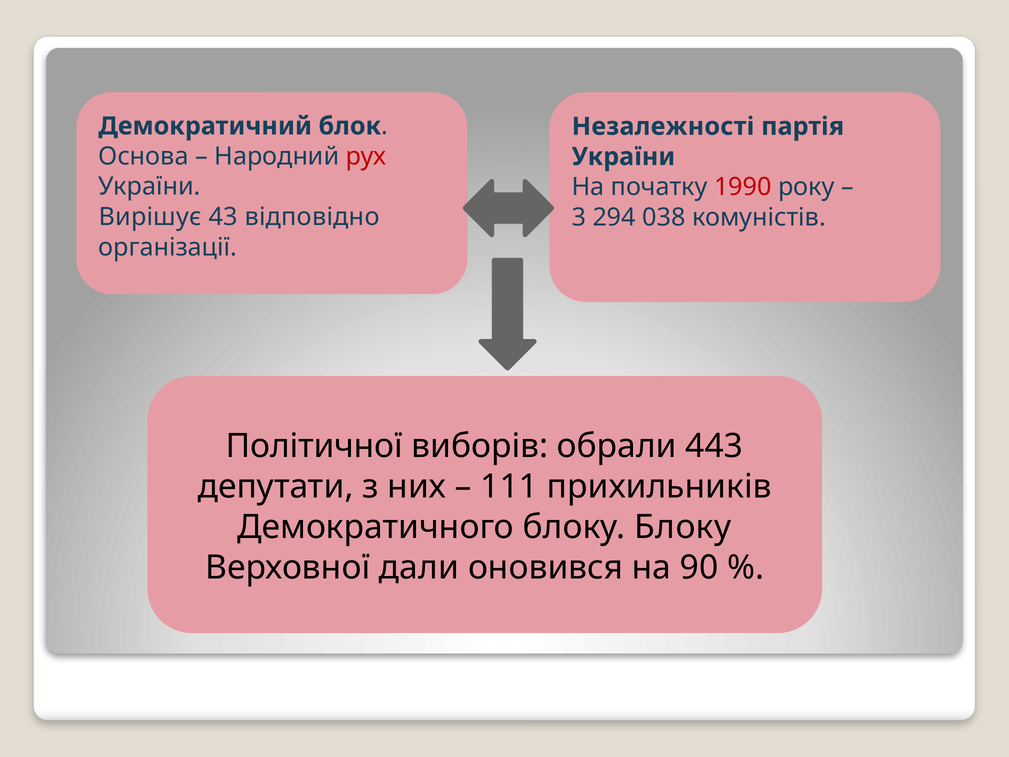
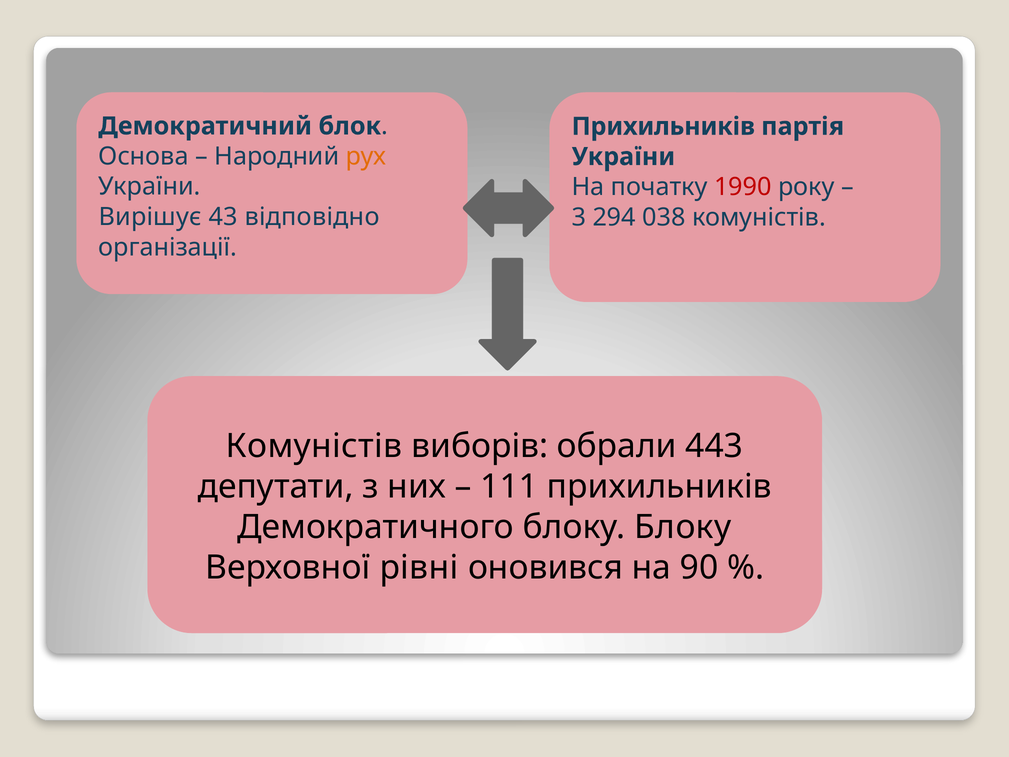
Незалежності: Незалежності -> Прихильників (663, 126)
рух colour: red -> orange (366, 156)
Політичної: Політичної -> Комуністів (314, 446)
дали: дали -> рівні (419, 567)
